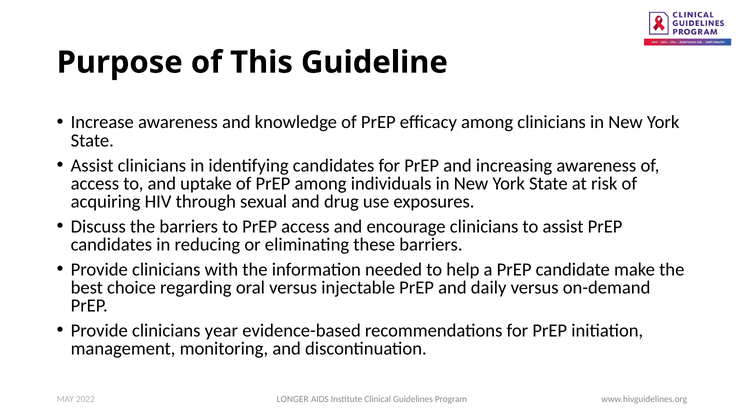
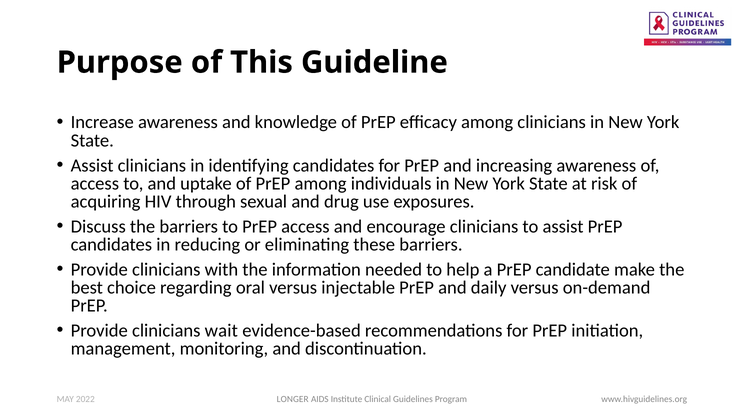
year: year -> wait (221, 331)
